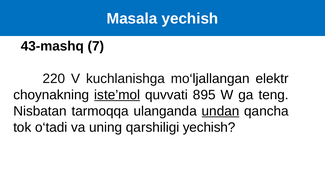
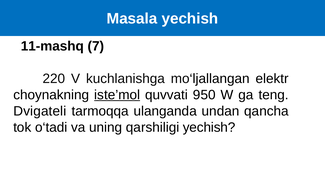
43-mashq: 43-mashq -> 11-mashq (52, 46)
895: 895 -> 950 (204, 95)
Nisbatan: Nisbatan -> Dvigateli (40, 111)
undan underline: present -> none (221, 111)
